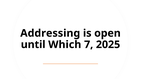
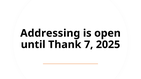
Which: Which -> Thank (65, 45)
